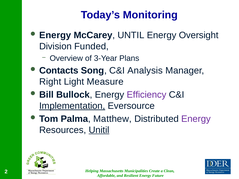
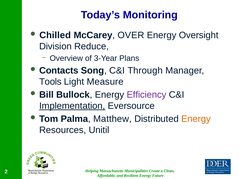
Energy: Energy -> Chilled (55, 35)
UNTIL: UNTIL -> OVER (131, 35)
Funded: Funded -> Reduce (92, 46)
Analysis: Analysis -> Through (145, 71)
Right: Right -> Tools (50, 82)
Energy colour: purple -> orange (196, 119)
Unitil underline: present -> none (99, 130)
